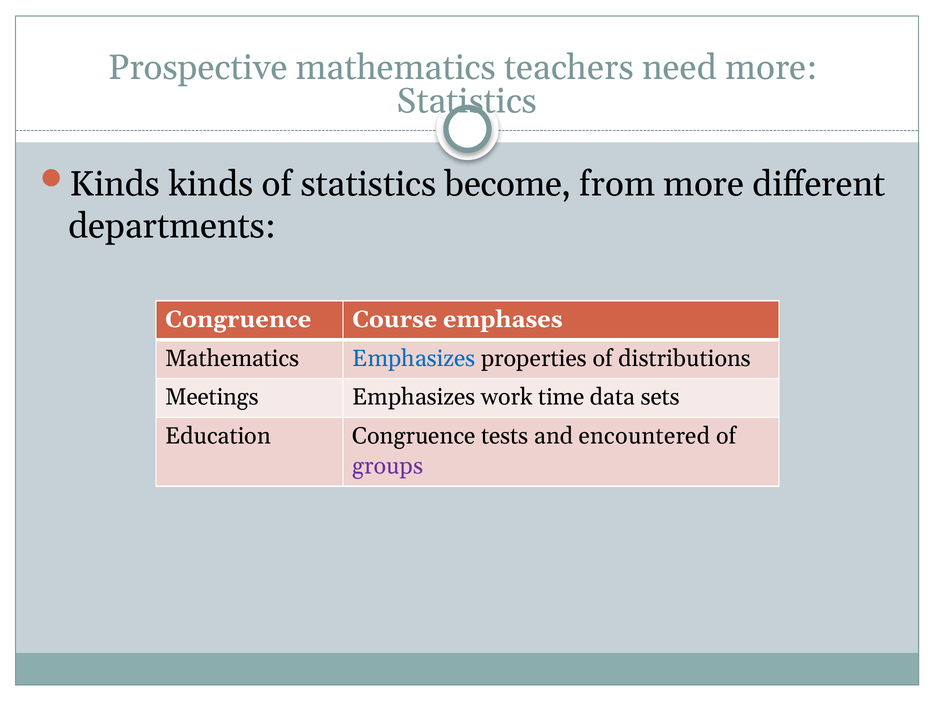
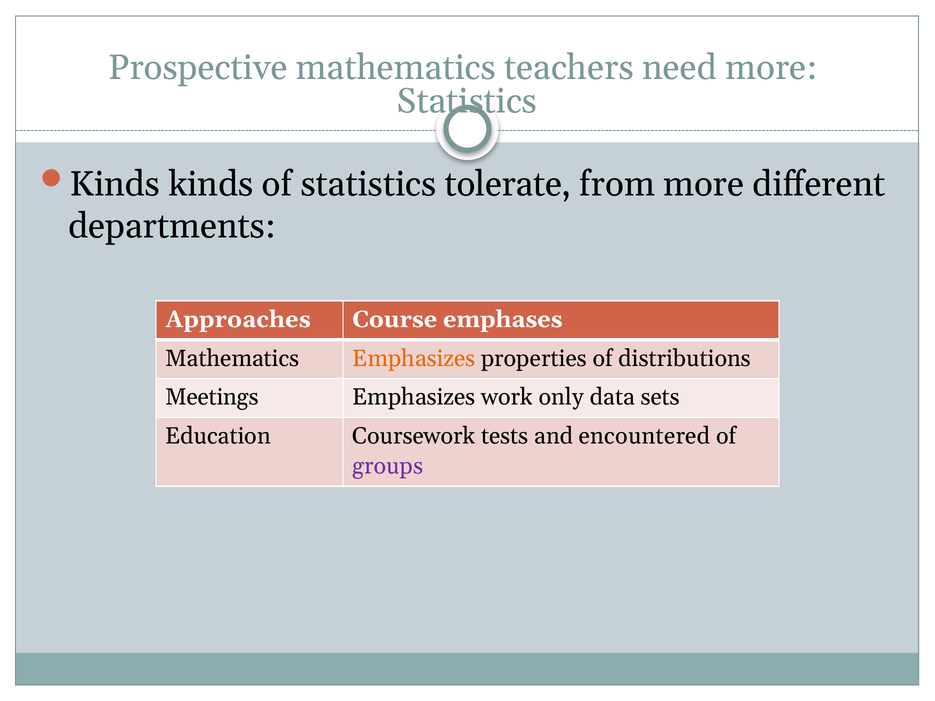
become: become -> tolerate (508, 184)
Congruence: Congruence -> Approaches (238, 319)
Emphasizes colour: blue -> orange (414, 358)
time: time -> only (561, 397)
Education Congruence: Congruence -> Coursework (414, 436)
